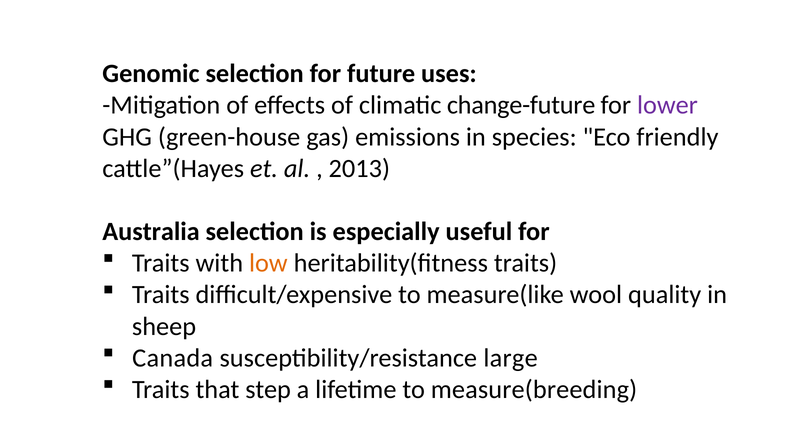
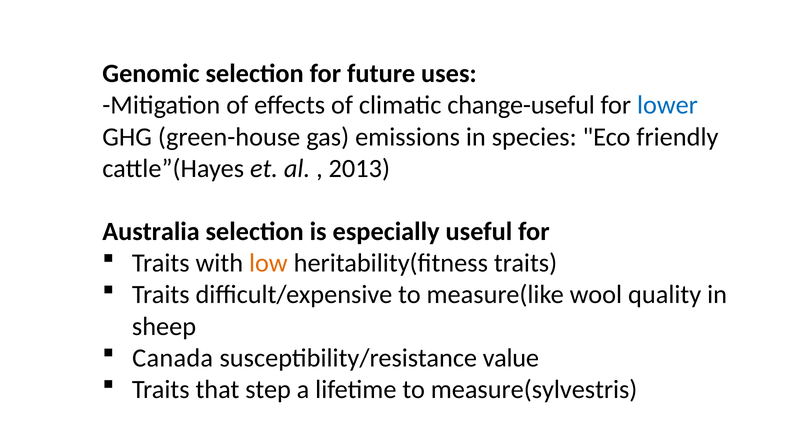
change-future: change-future -> change-useful (521, 105)
lower colour: purple -> blue (667, 105)
large: large -> value (511, 358)
measure(breeding: measure(breeding -> measure(sylvestris (534, 390)
